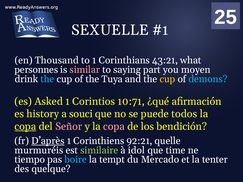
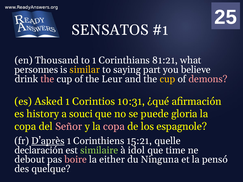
SEXUELLE: SEXUELLE -> SENSATOS (110, 30)
43:21: 43:21 -> 81:21 (165, 60)
similar colour: pink -> yellow (85, 70)
moyen: moyen -> believe (196, 70)
the colour: light blue -> pink (47, 79)
Tuya: Tuya -> Leur (112, 79)
demons colour: light blue -> pink (208, 79)
10:71: 10:71 -> 10:31 (131, 102)
todos: todos -> gloria (184, 114)
copa underline: present -> none (25, 127)
bendición: bendición -> espagnole (182, 127)
92:21: 92:21 -> 15:21 (139, 141)
murmuréis: murmuréis -> declaración (39, 150)
tiempo: tiempo -> debout (30, 160)
boire colour: light blue -> pink (76, 160)
tempt: tempt -> either (112, 160)
Mercado: Mercado -> Ninguna (160, 160)
tenter: tenter -> pensó (215, 160)
